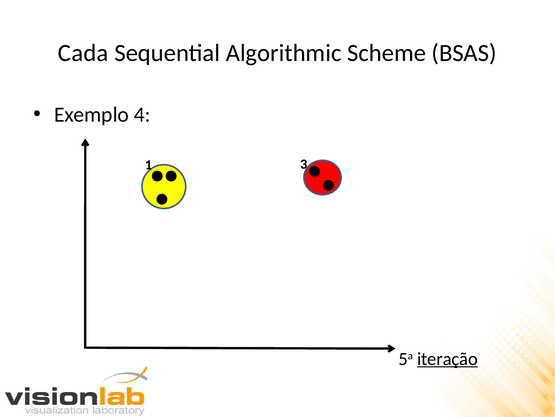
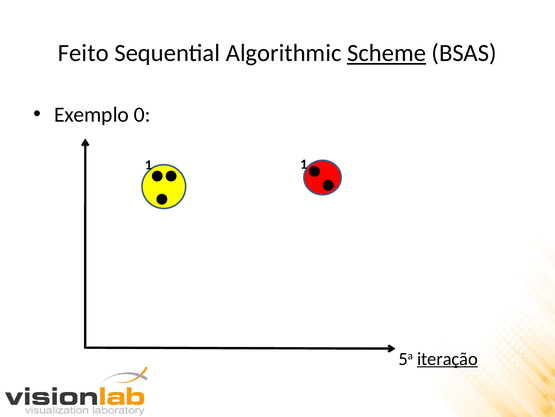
Cada: Cada -> Feito (83, 53)
Scheme underline: none -> present (387, 53)
4: 4 -> 0 (142, 114)
1 3: 3 -> 1 (304, 164)
